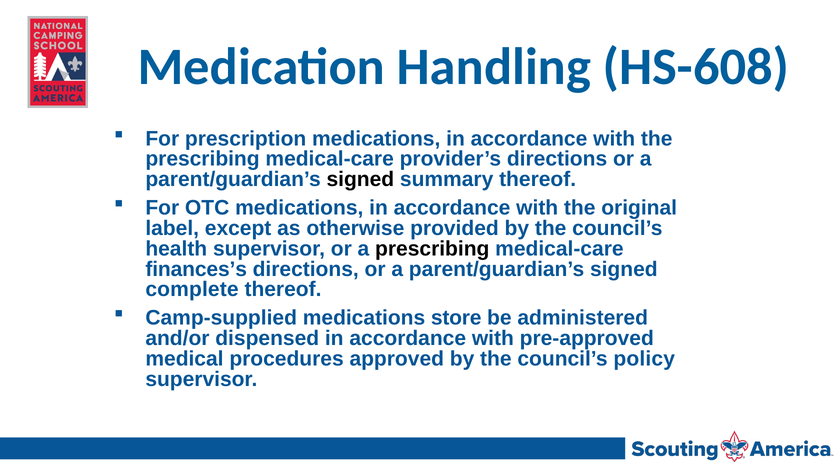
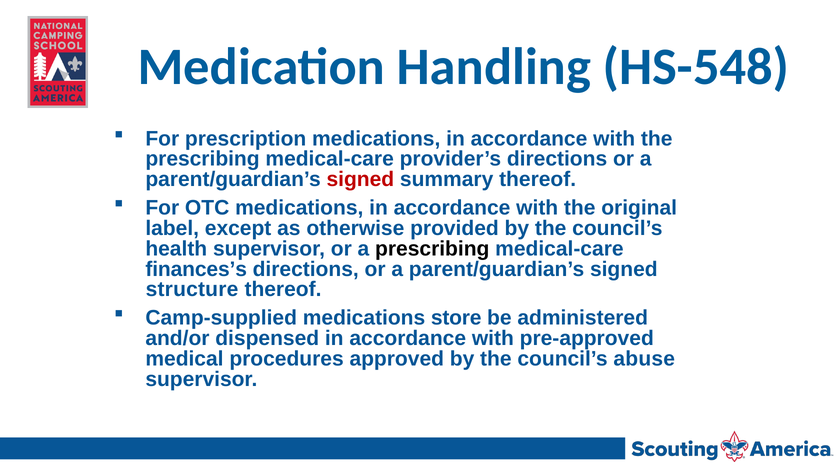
HS-608: HS-608 -> HS-548 (696, 67)
signed colour: black -> red (360, 179)
complete: complete -> structure (192, 289)
policy: policy -> abuse (644, 358)
